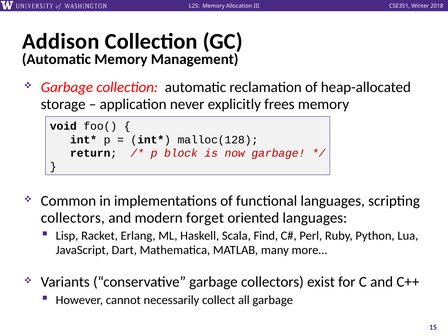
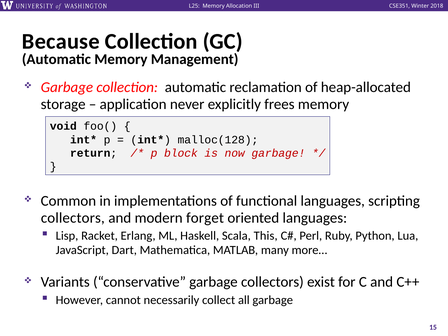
Addison: Addison -> Because (61, 42)
Find: Find -> This (266, 236)
